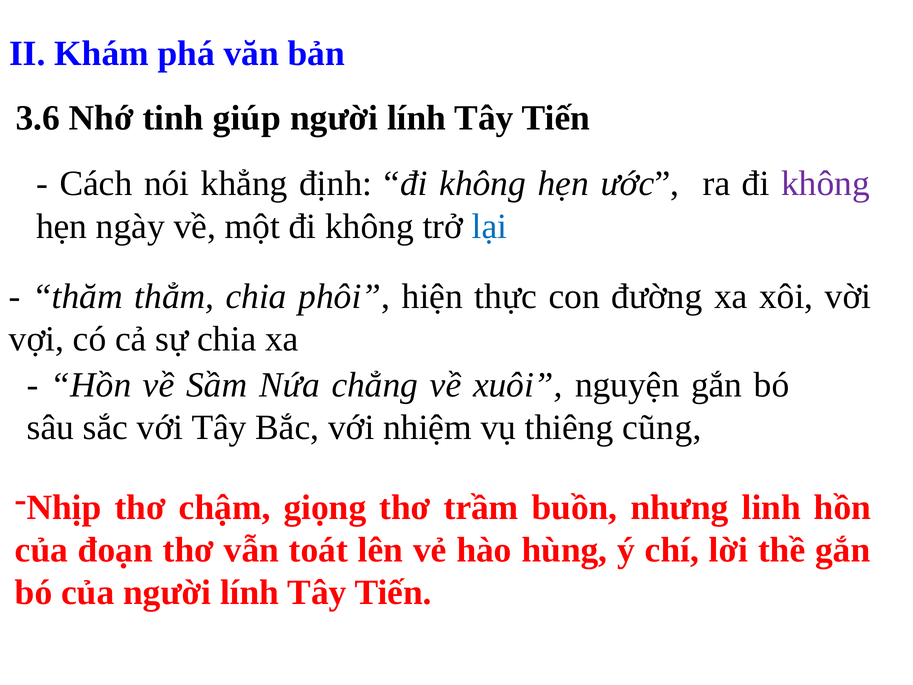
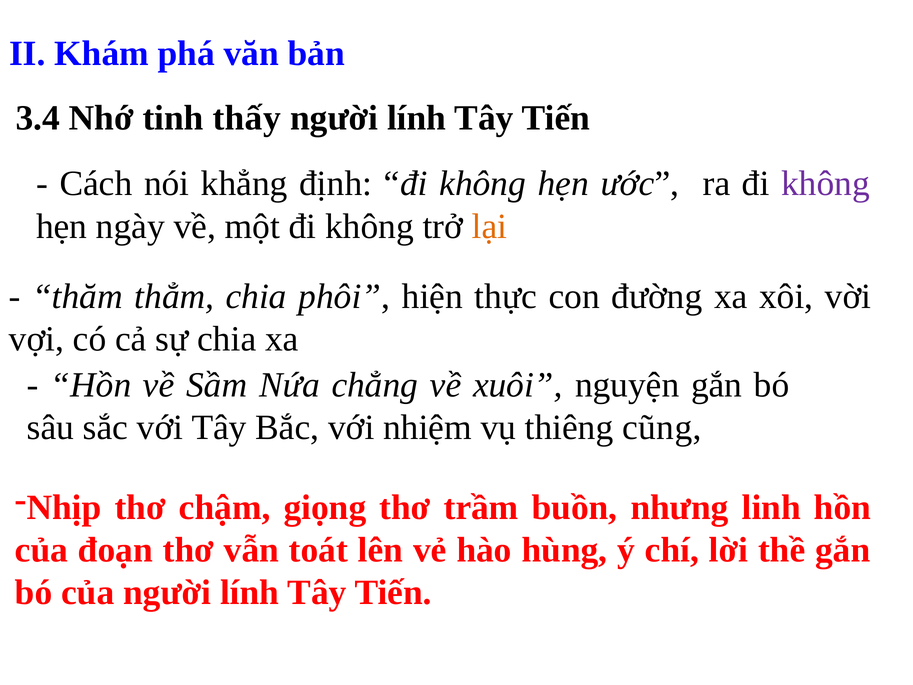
3.6: 3.6 -> 3.4 (38, 118)
giúp: giúp -> thấy (247, 118)
lại colour: blue -> orange (489, 226)
